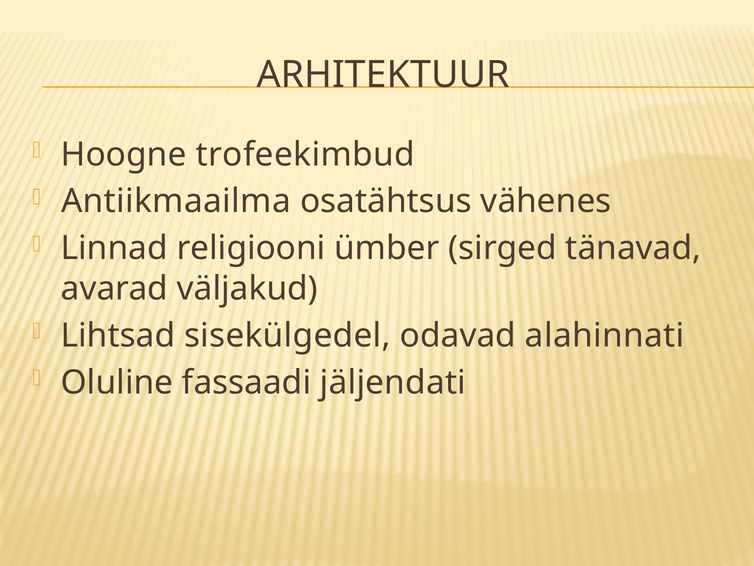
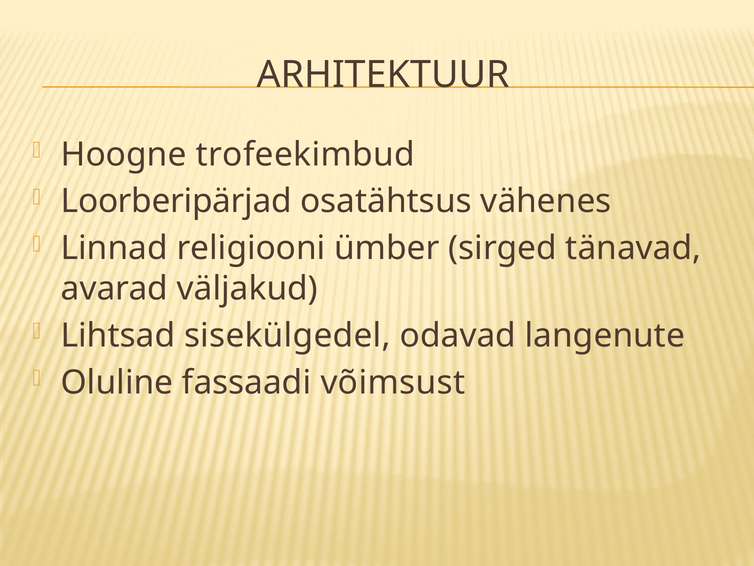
Antiikmaailma: Antiikmaailma -> Loorberipärjad (176, 201)
alahinnati: alahinnati -> langenute (605, 335)
jäljendati: jäljendati -> võimsust (393, 382)
